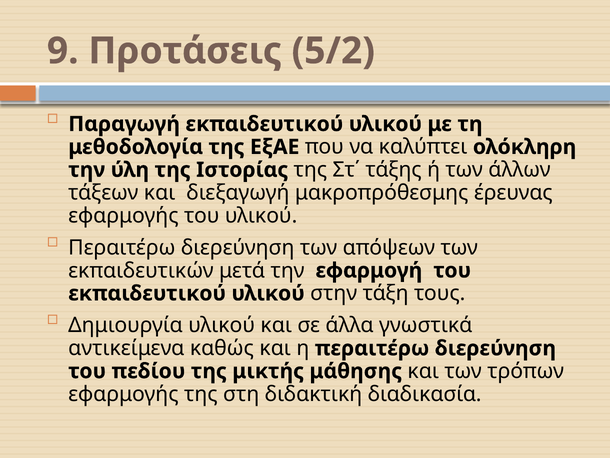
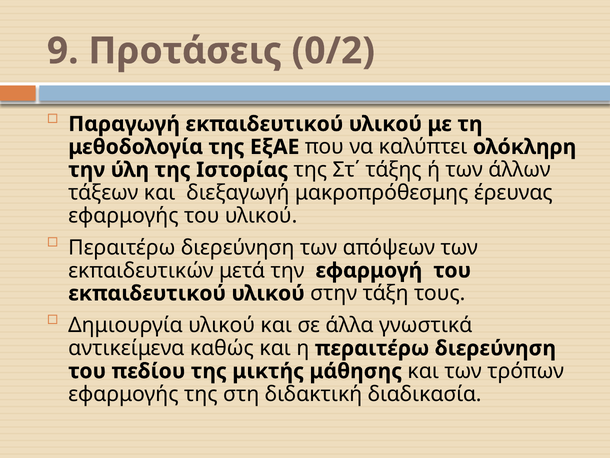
5/2: 5/2 -> 0/2 (333, 51)
